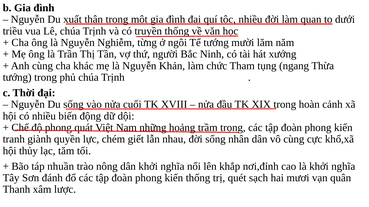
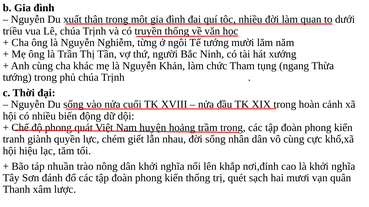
những: những -> huyện (153, 128)
thủy: thủy -> hiệu (28, 151)
